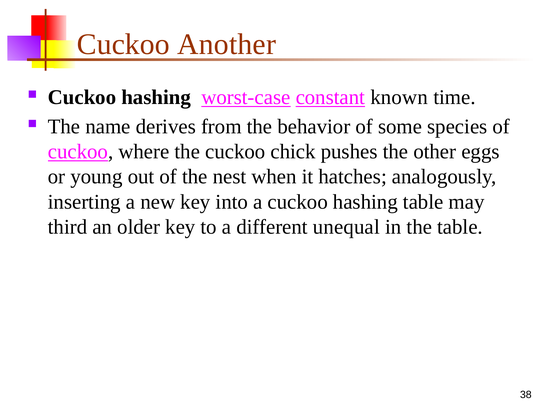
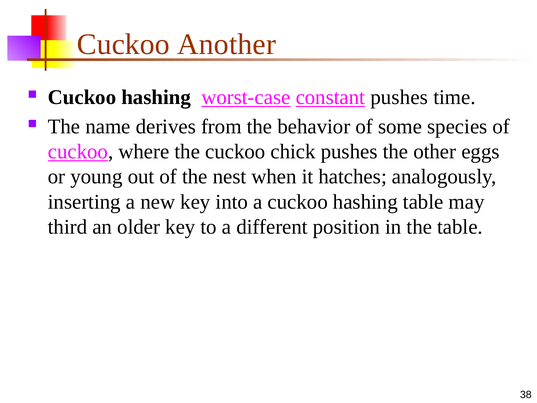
constant known: known -> pushes (399, 97)
unequal: unequal -> position (346, 227)
